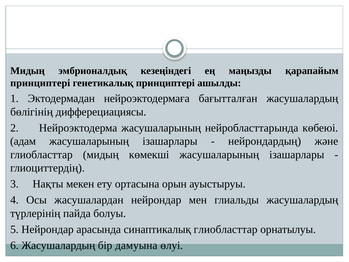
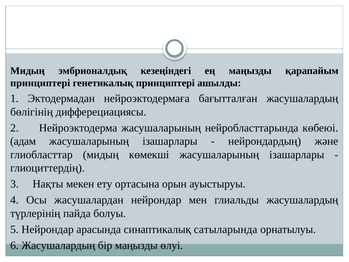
синаптикалық глиобласттар: глиобласттар -> сатыларында (226, 229)
бір дамуына: дамуына -> маңызды (136, 245)
